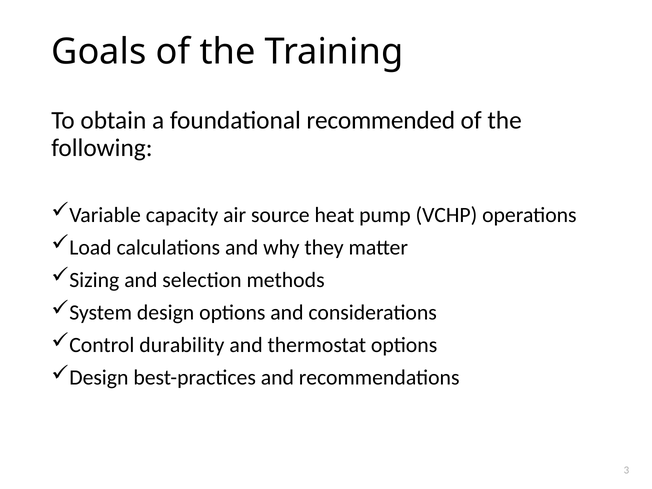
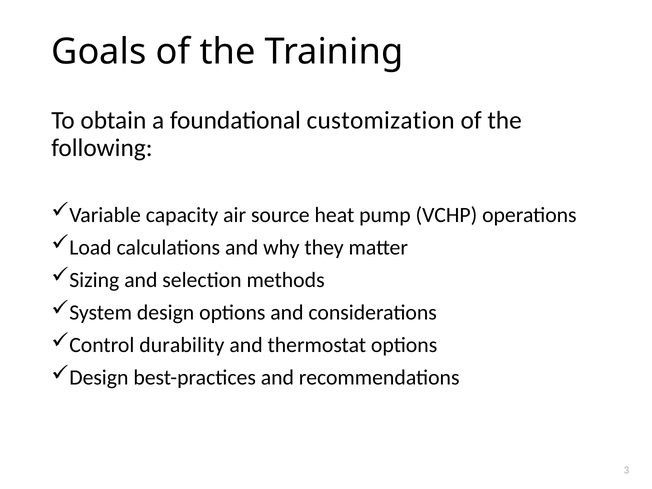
recommended: recommended -> customization (381, 121)
